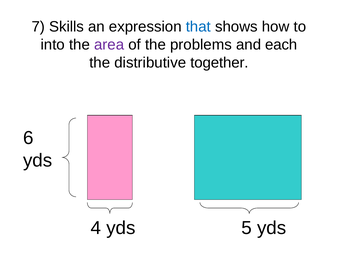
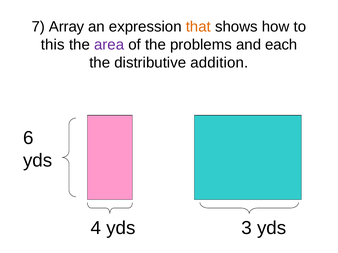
Skills: Skills -> Array (67, 27)
that colour: blue -> orange (198, 27)
into: into -> this (53, 45)
together: together -> addition (219, 63)
5: 5 -> 3 (247, 228)
